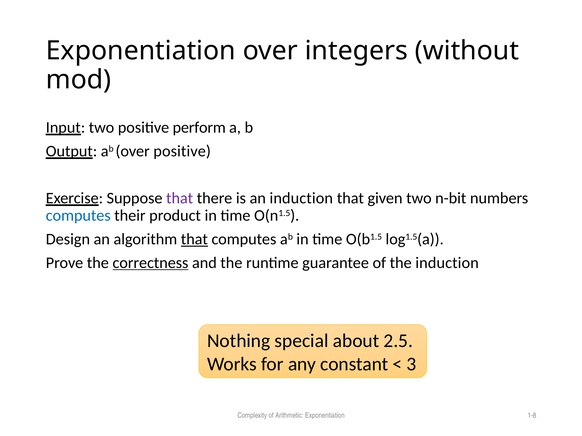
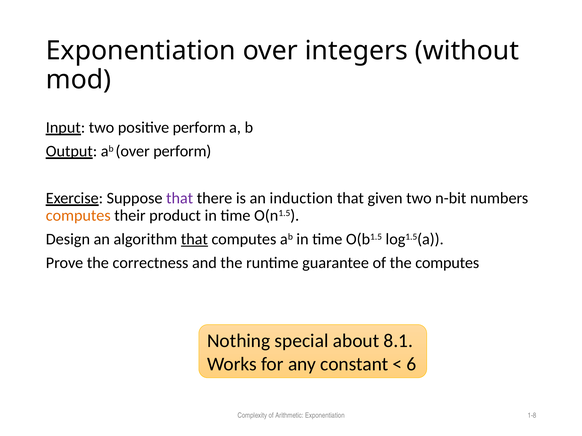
over positive: positive -> perform (182, 151)
computes colour: blue -> orange (78, 216)
correctness underline: present -> none (150, 263)
the induction: induction -> computes (447, 263)
2.5: 2.5 -> 8.1 (398, 341)
3: 3 -> 6 (412, 365)
